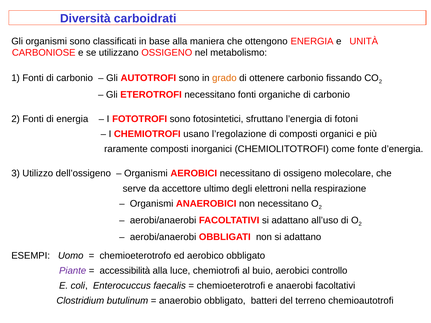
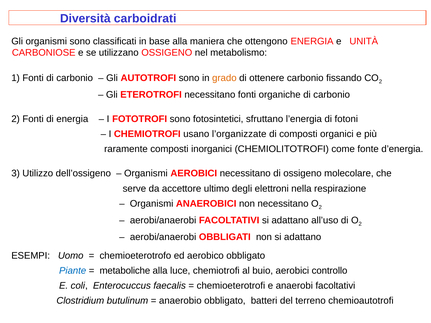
l’regolazione: l’regolazione -> l’organizzate (239, 134)
Piante colour: purple -> blue (73, 271)
accessibilità: accessibilità -> metaboliche (125, 271)
